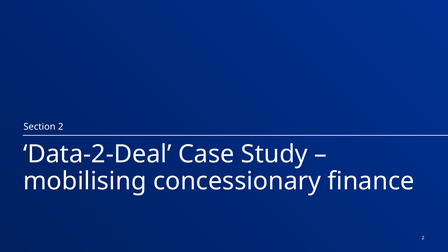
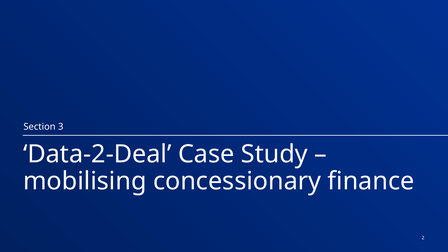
Section 2: 2 -> 3 (61, 127)
